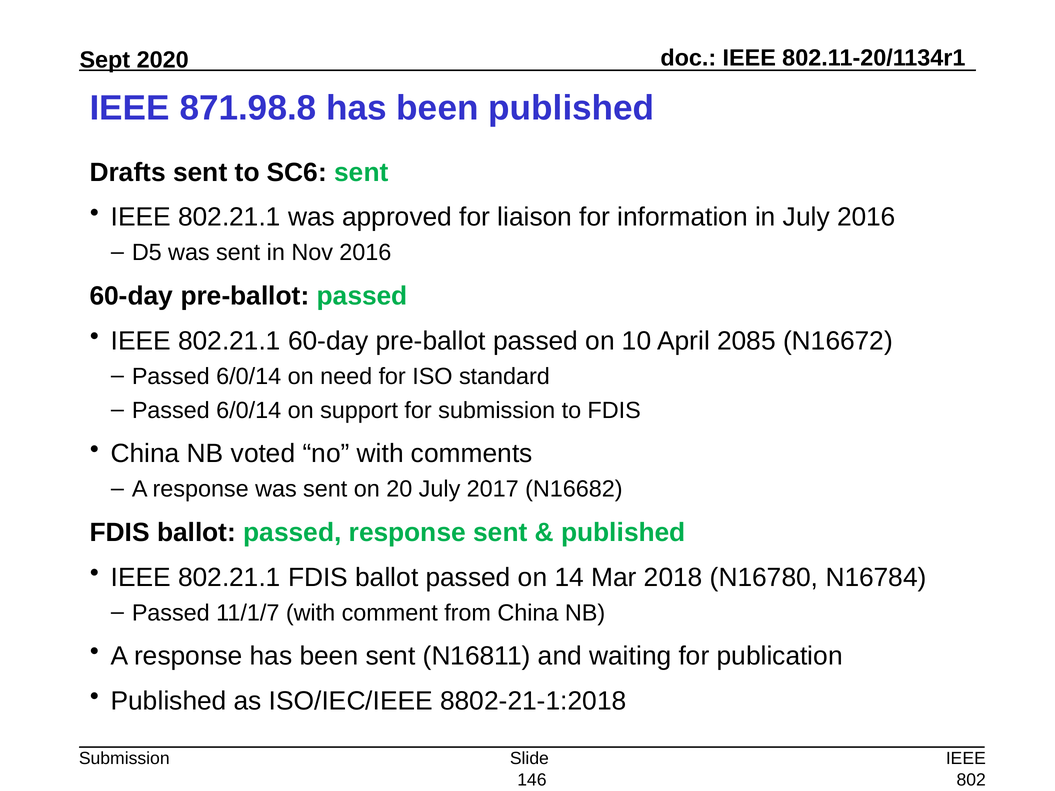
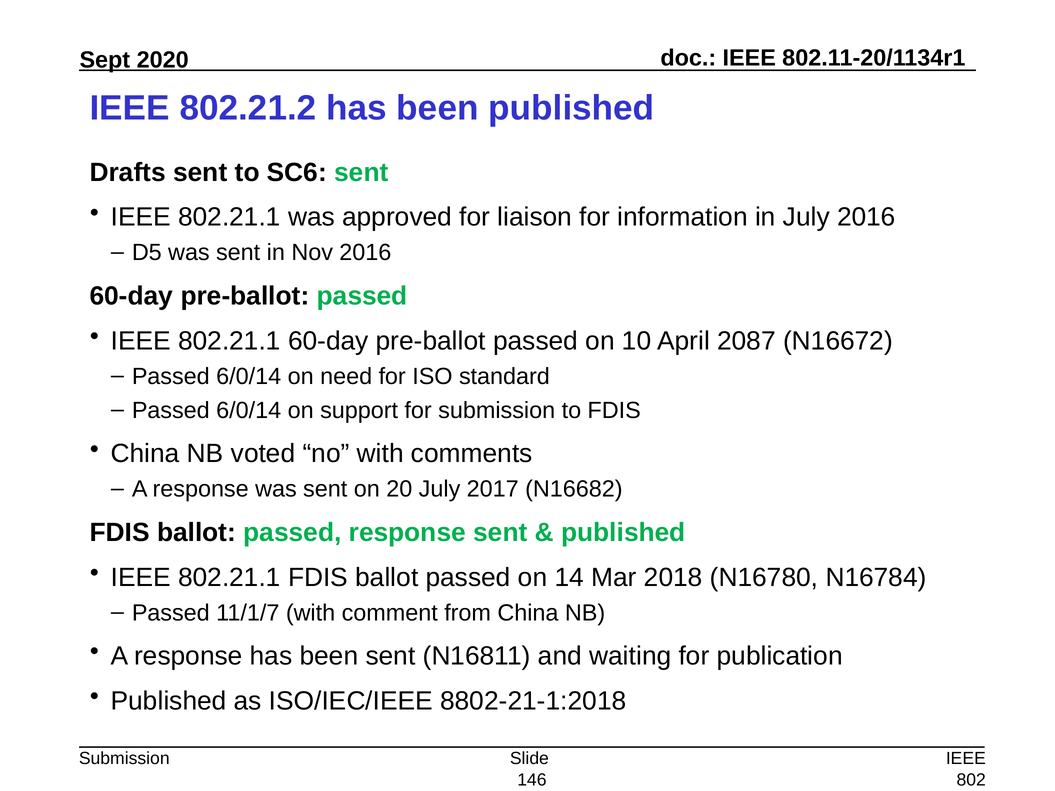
871.98.8: 871.98.8 -> 802.21.2 (248, 108)
2085: 2085 -> 2087 (746, 341)
